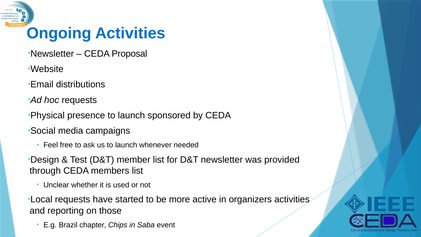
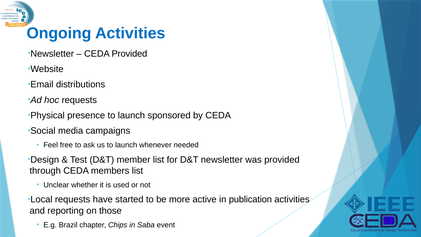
CEDA Proposal: Proposal -> Provided (129, 54)
organizers: organizers -> publication (250, 199)
